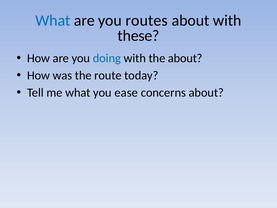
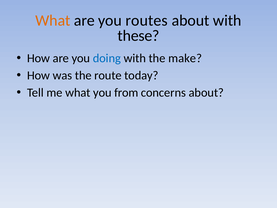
What colour: blue -> orange (53, 20)
the about: about -> make (185, 58)
ease: ease -> from (126, 93)
